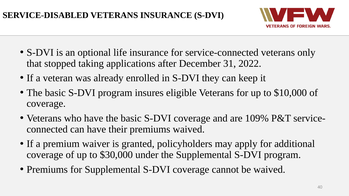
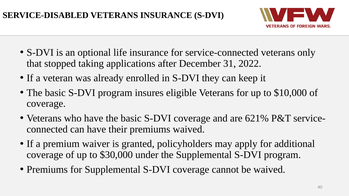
109%: 109% -> 621% (257, 118)
